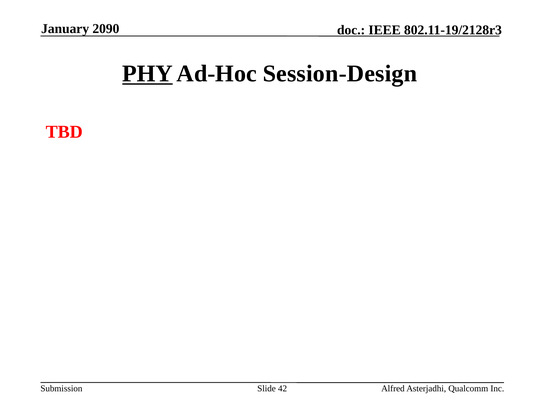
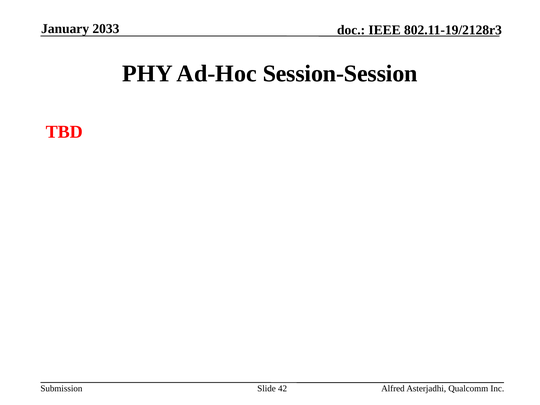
2090: 2090 -> 2033 (106, 29)
PHY underline: present -> none (148, 74)
Session-Design: Session-Design -> Session-Session (340, 74)
